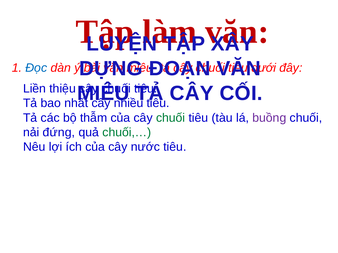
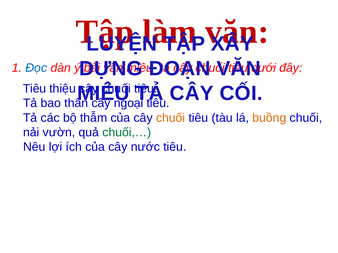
Liền: Liền -> Tiêu (35, 89)
nhất: nhất -> thân (76, 103)
nhiều: nhiều -> ngoại (129, 103)
chuối colour: green -> orange (171, 118)
buồng colour: purple -> orange (269, 118)
đứng: đứng -> vườn (59, 133)
